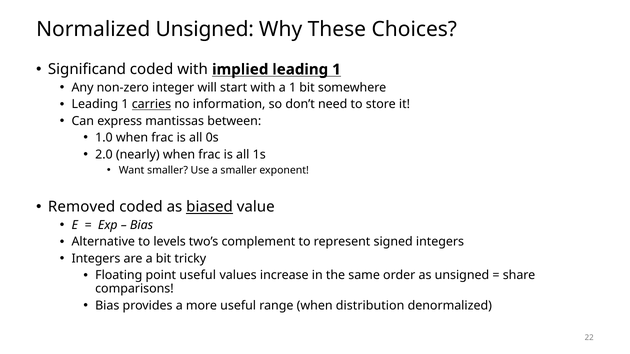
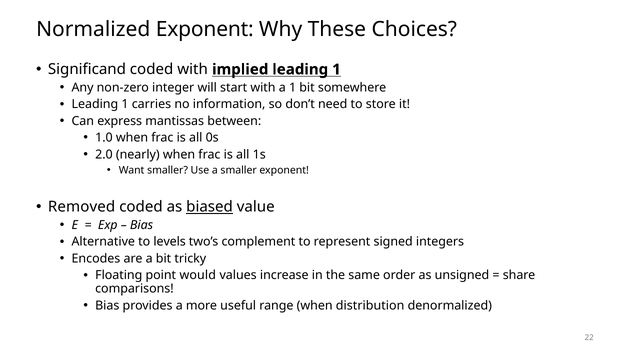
Normalized Unsigned: Unsigned -> Exponent (205, 29)
carries underline: present -> none (151, 104)
Integers: Integers -> Encodes (96, 259)
point useful: useful -> would (198, 276)
